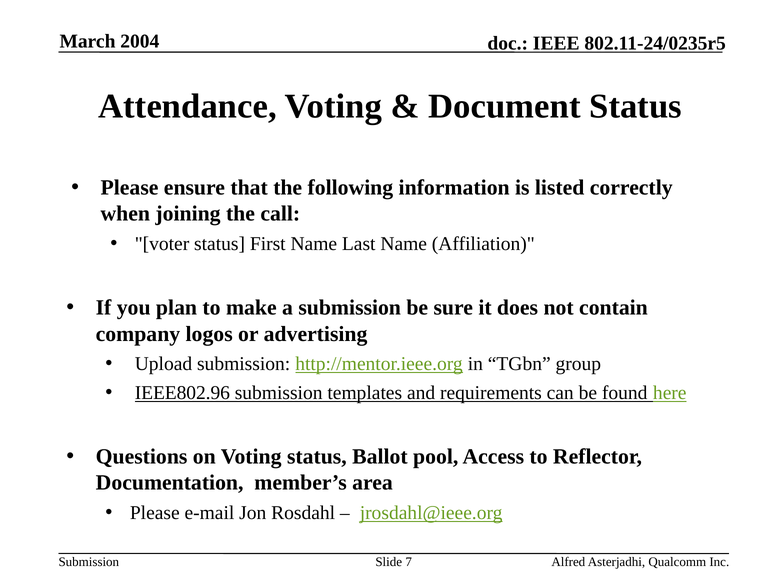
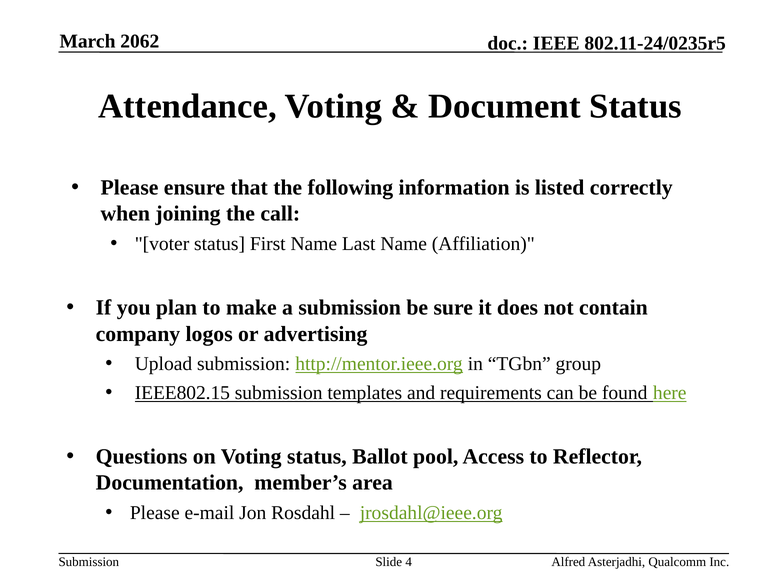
2004: 2004 -> 2062 (140, 41)
IEEE802.96: IEEE802.96 -> IEEE802.15 (182, 393)
7: 7 -> 4 (409, 562)
